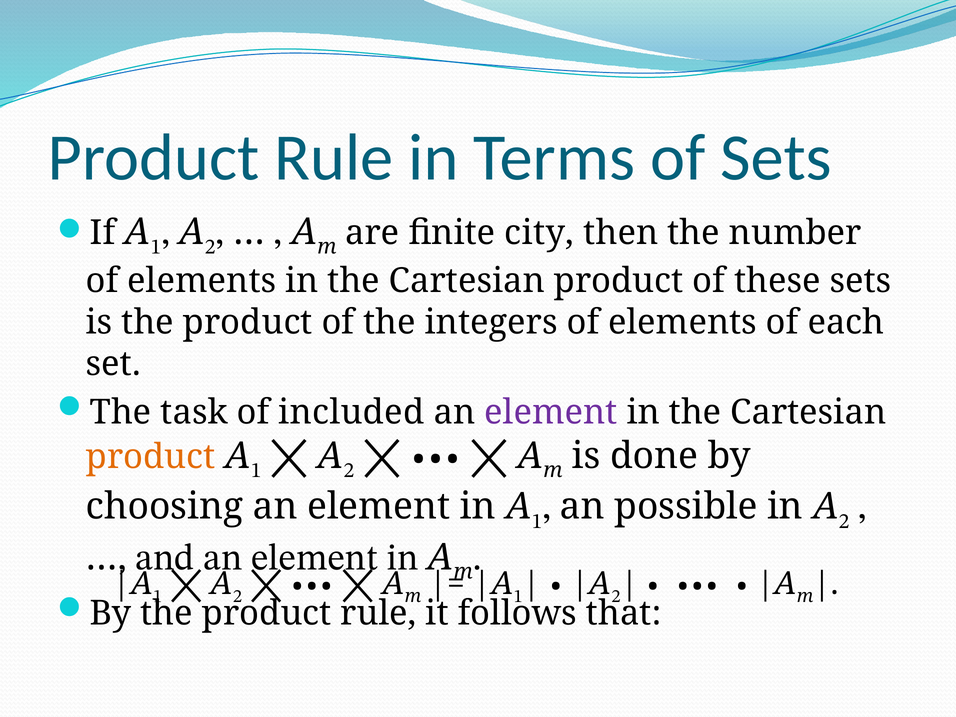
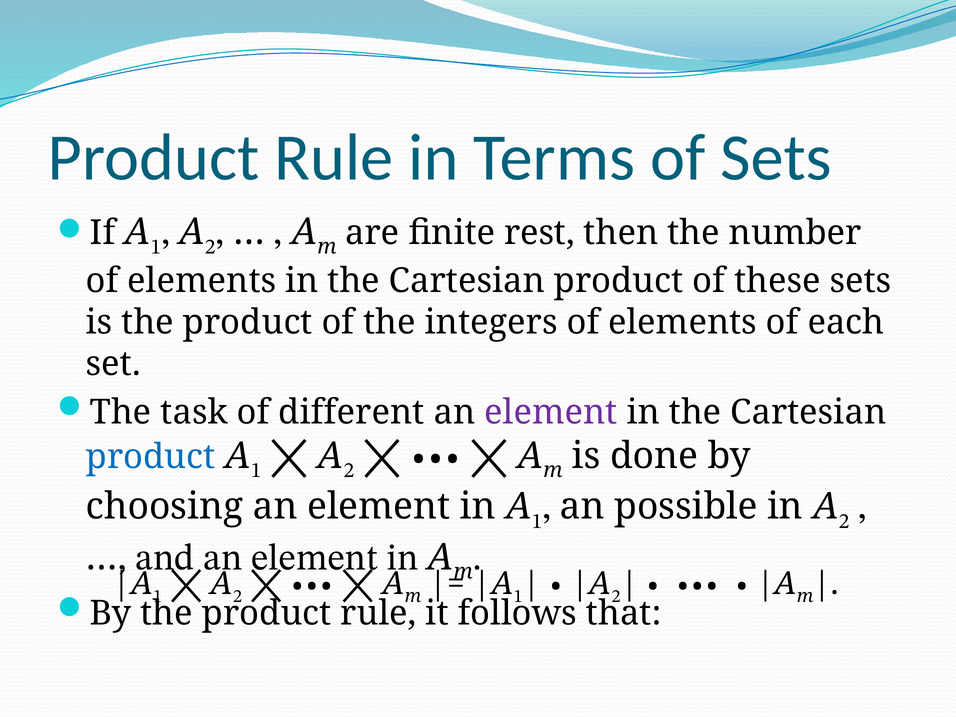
city: city -> rest (539, 233)
included: included -> different (352, 413)
product colour: orange -> blue (151, 457)
